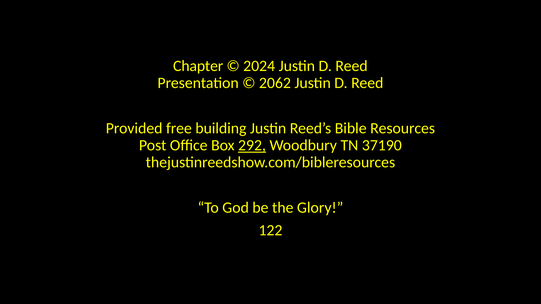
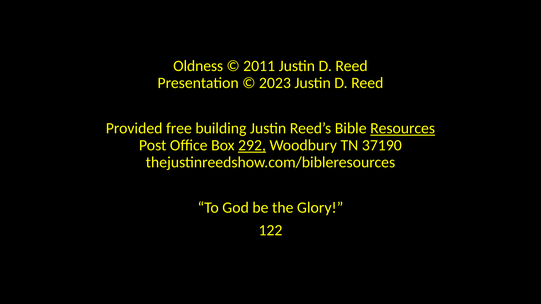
Chapter: Chapter -> Oldness (198, 66)
2024: 2024 -> 2011 (259, 66)
2062: 2062 -> 2023 (275, 83)
Resources underline: none -> present (403, 128)
